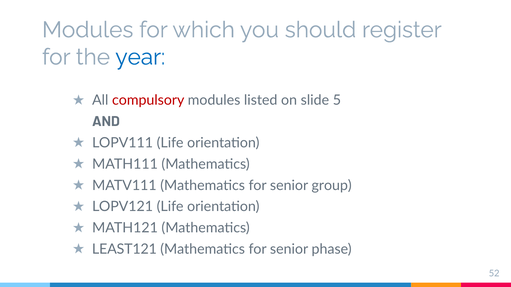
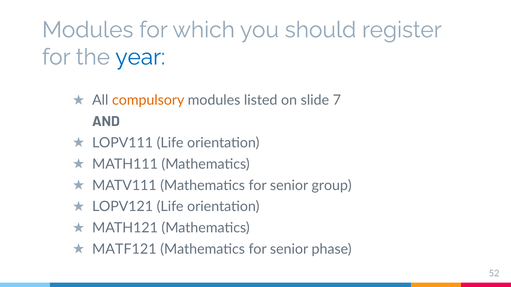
compulsory colour: red -> orange (148, 100)
5: 5 -> 7 (337, 100)
LEAST121: LEAST121 -> MATF121 (124, 250)
